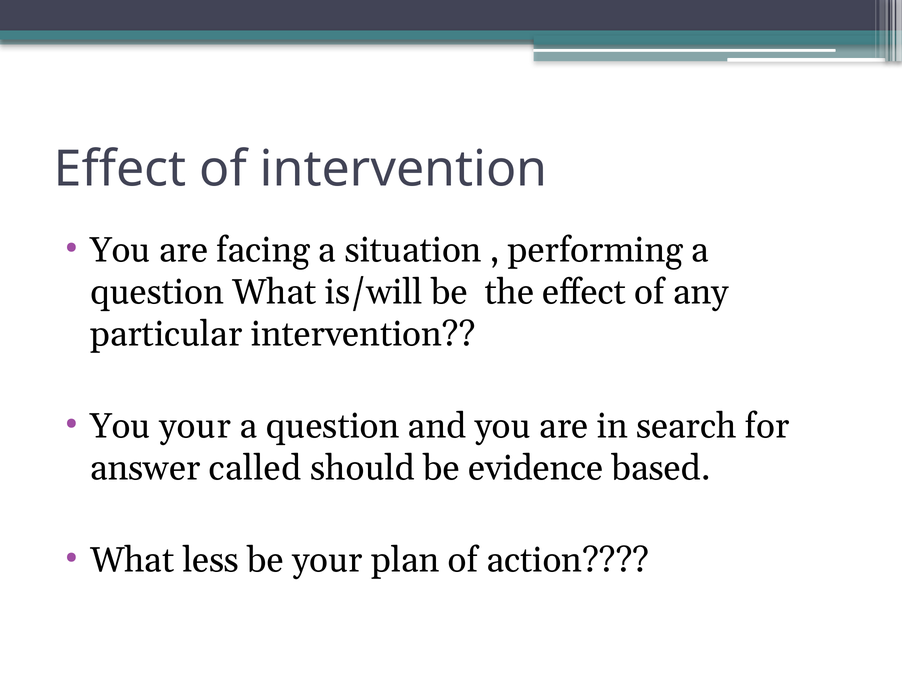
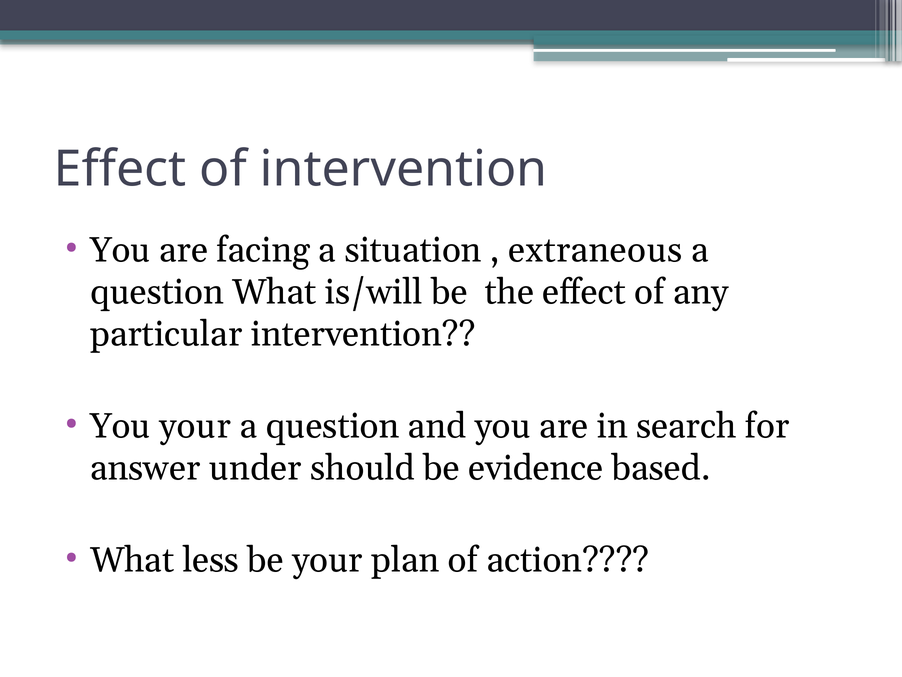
performing: performing -> extraneous (595, 250)
called: called -> under (255, 468)
